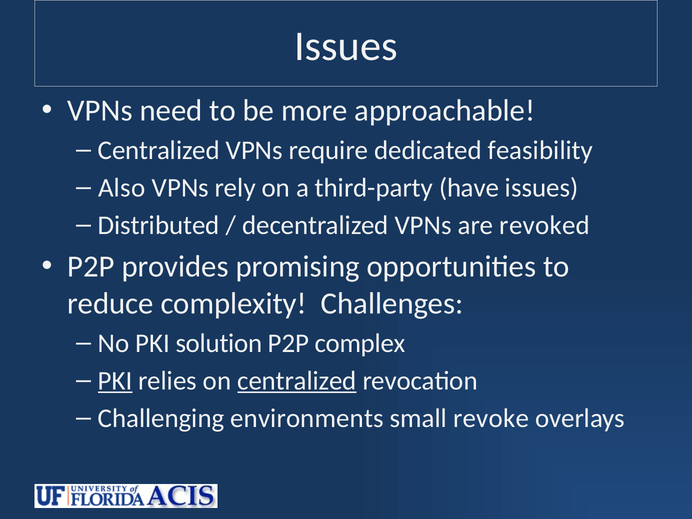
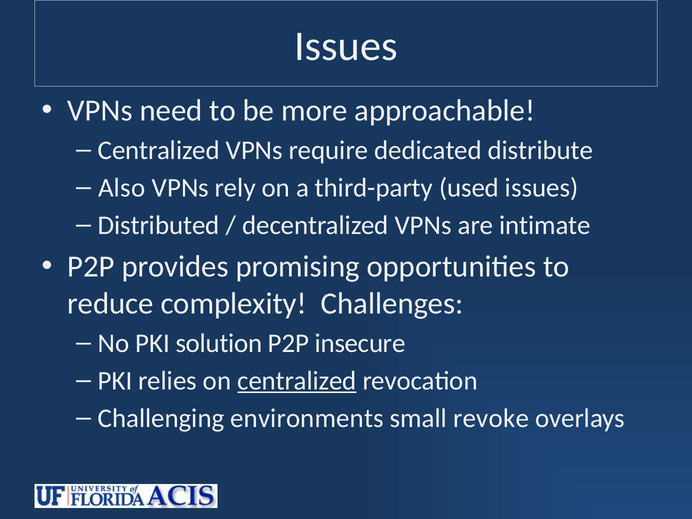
feasibility: feasibility -> distribute (541, 150)
have: have -> used (469, 188)
revoked: revoked -> intimate (545, 226)
complex: complex -> insecure (360, 343)
PKI underline: present -> none (115, 381)
